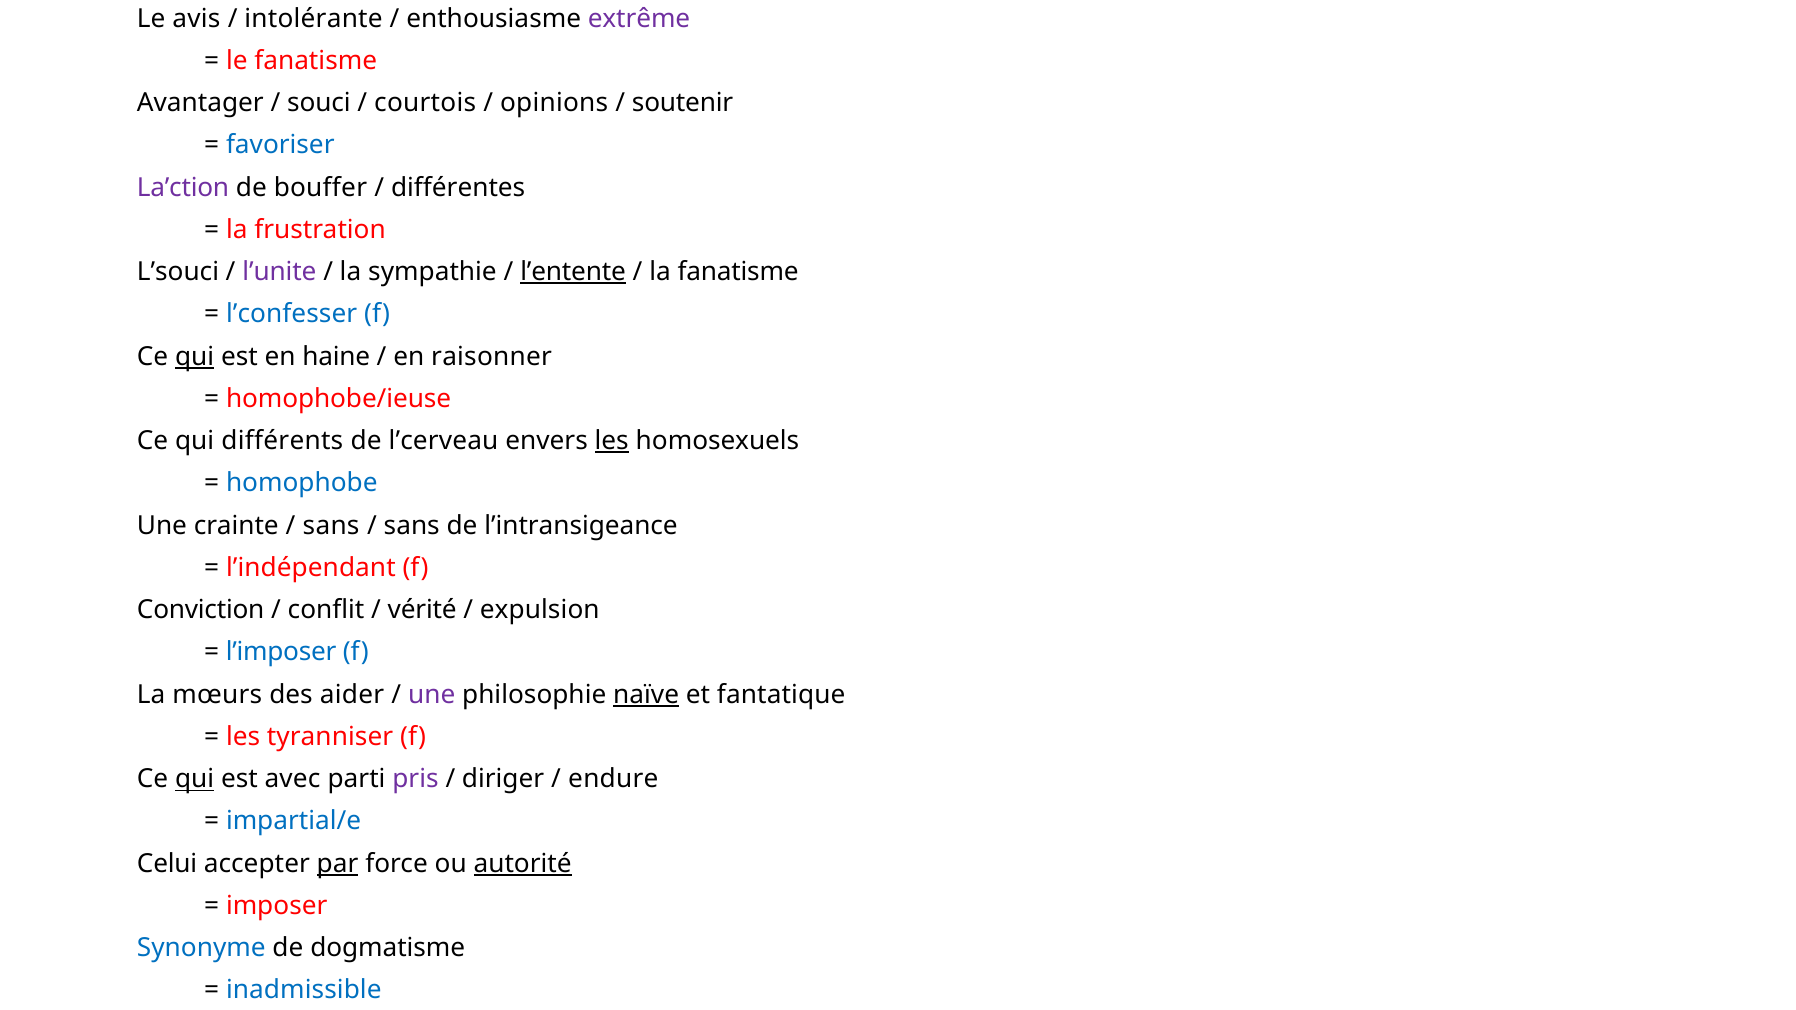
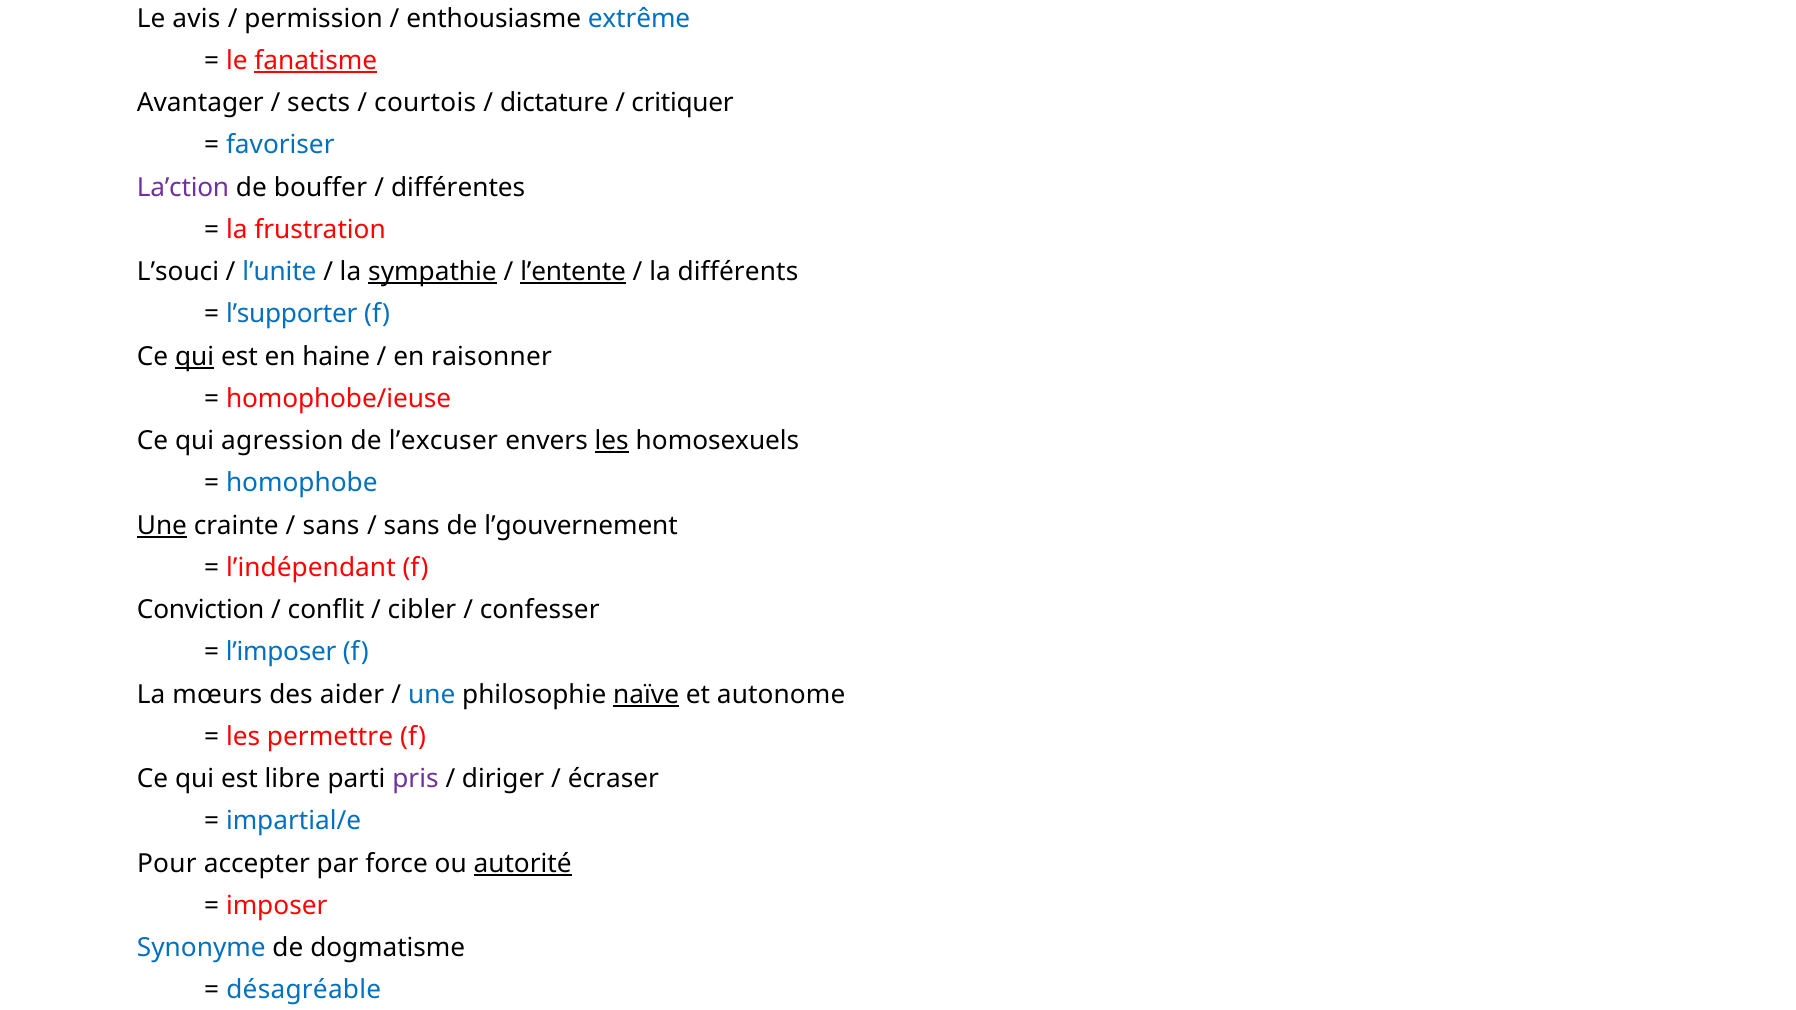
intolérante: intolérante -> permission (314, 18)
extrême colour: purple -> blue (639, 18)
fanatisme underline: none -> present (316, 61)
souci: souci -> sects (319, 103)
opinions: opinions -> dictature (554, 103)
soutenir: soutenir -> critiquer (683, 103)
l’unite colour: purple -> blue (279, 272)
sympathie underline: none -> present (432, 272)
la fanatisme: fanatisme -> différents (738, 272)
l’confesser: l’confesser -> l’supporter (292, 314)
différents: différents -> agression (282, 441)
l’cerveau: l’cerveau -> l’excuser (443, 441)
Une underline: none -> present (162, 526)
l’intransigeance: l’intransigeance -> l’gouvernement (581, 526)
vérité: vérité -> cibler (422, 610)
expulsion: expulsion -> confesser (540, 610)
une colour: purple -> blue (432, 695)
fantatique: fantatique -> autonome (781, 695)
tyranniser: tyranniser -> permettre (330, 737)
qui underline: present -> none (195, 779)
avec: avec -> libre (293, 779)
endure: endure -> écraser (613, 779)
Celui: Celui -> Pour (167, 864)
par underline: present -> none (337, 864)
inadmissible: inadmissible -> désagréable (304, 991)
